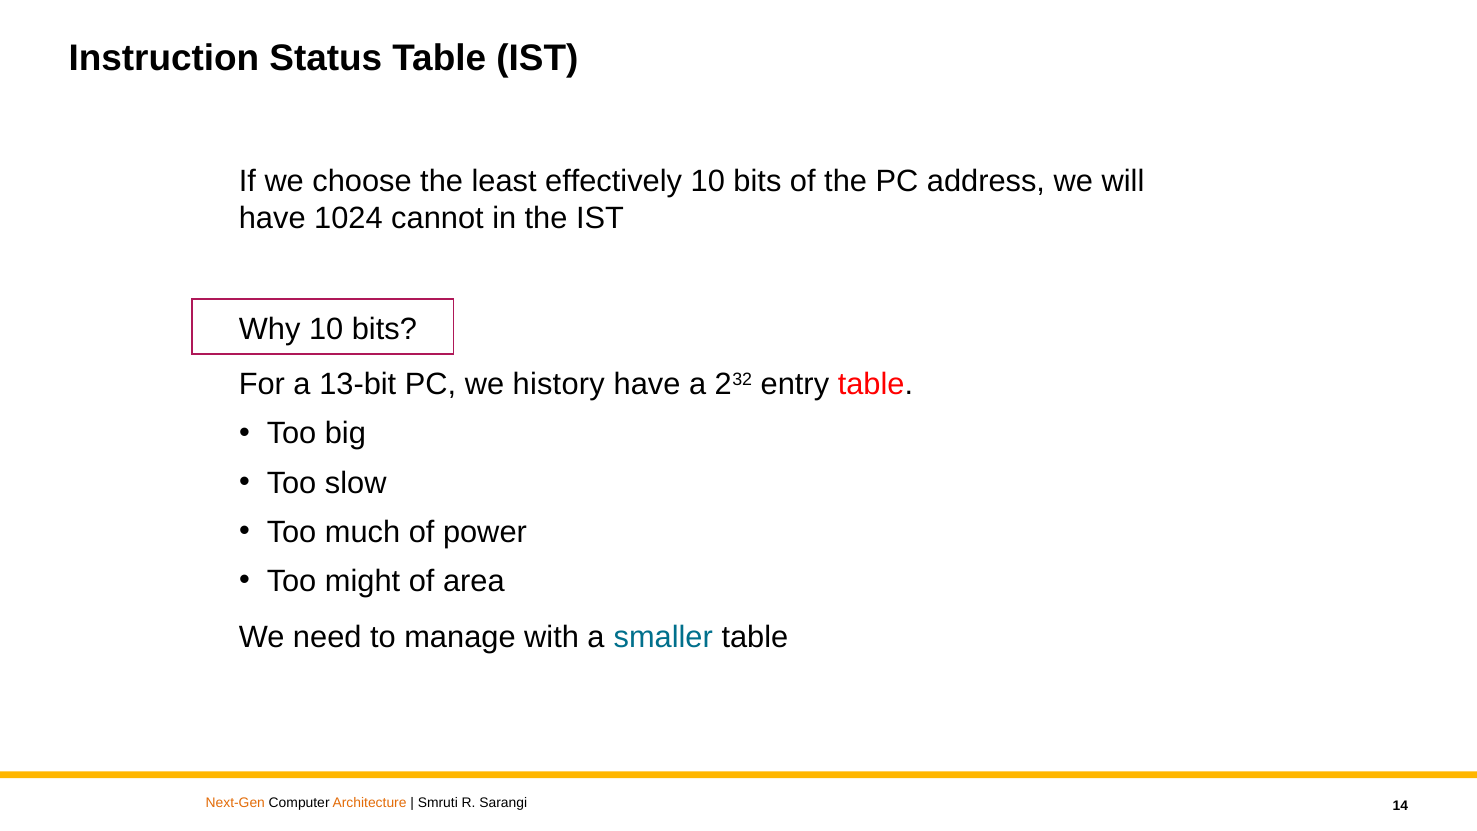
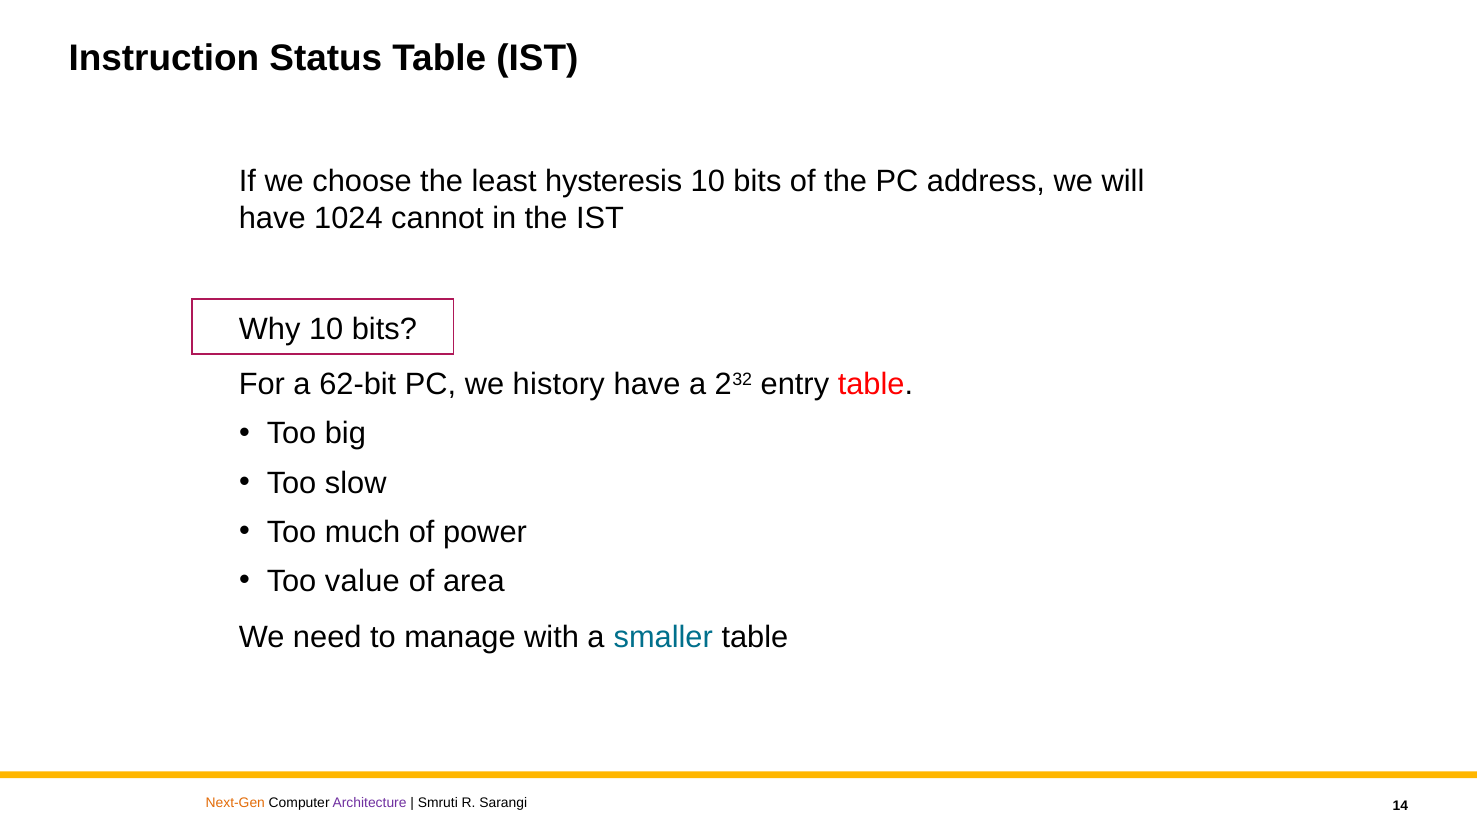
effectively: effectively -> hysteresis (614, 181)
13-bit: 13-bit -> 62-bit (358, 384)
might: might -> value (362, 581)
Architecture colour: orange -> purple (370, 803)
